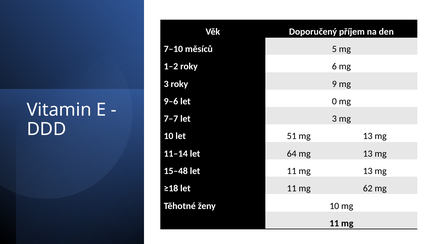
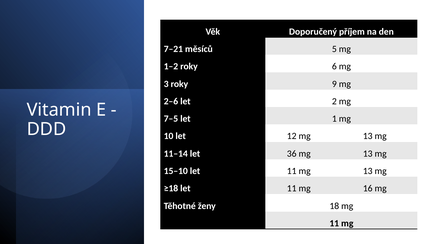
7–10: 7–10 -> 7–21 (173, 49)
9–6: 9–6 -> 2–6 (171, 101)
0: 0 -> 2 (334, 101)
7–7: 7–7 -> 7–5 (171, 119)
let 3: 3 -> 1 (334, 119)
51: 51 -> 12 (292, 136)
64: 64 -> 36 (292, 154)
15–48: 15–48 -> 15–10 (176, 171)
62: 62 -> 16 (368, 189)
ženy 10: 10 -> 18 (334, 206)
